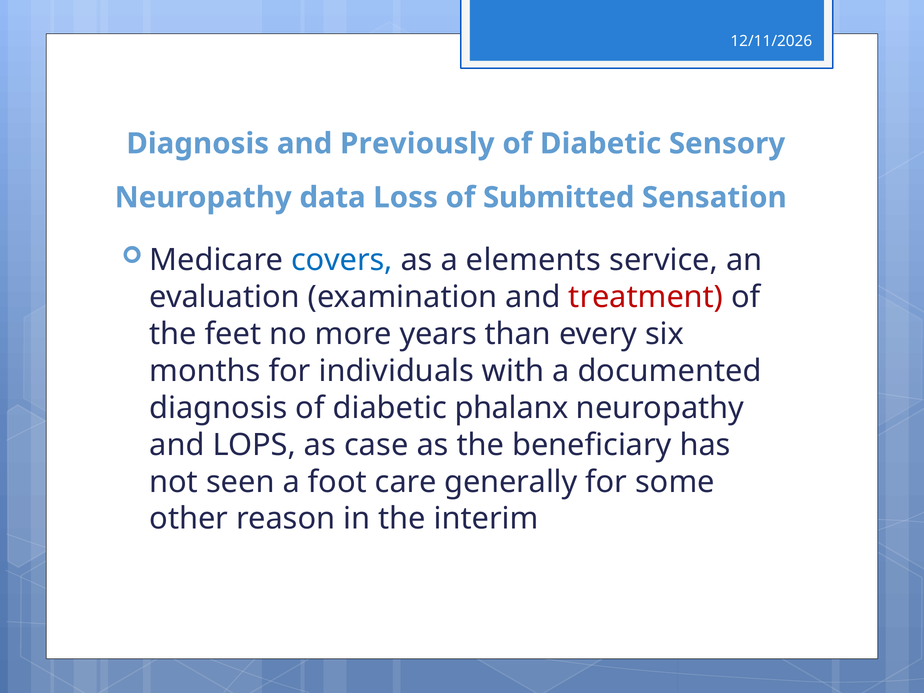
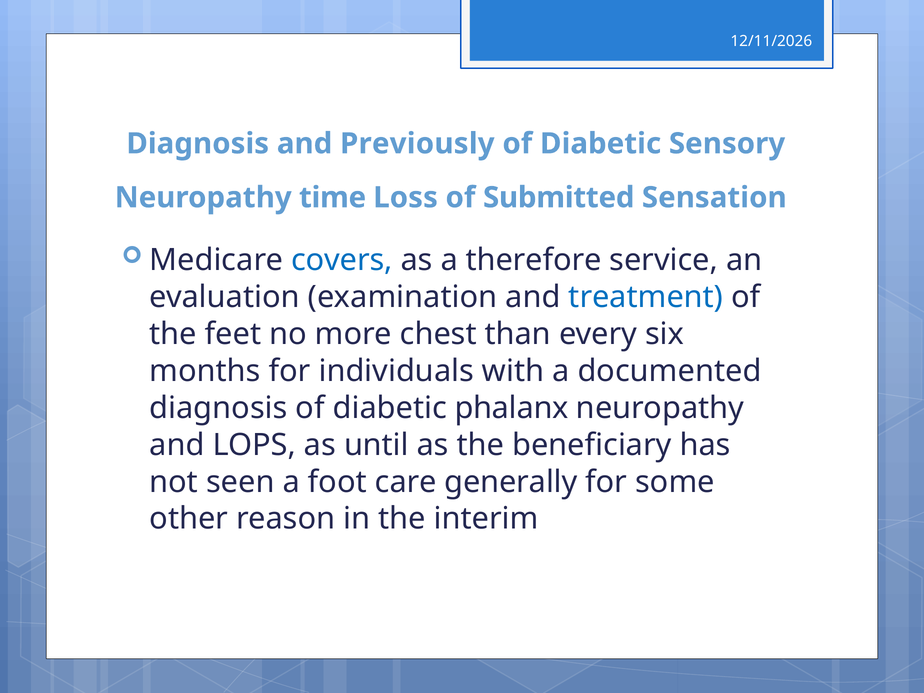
data: data -> time (333, 198)
elements: elements -> therefore (534, 260)
treatment colour: red -> blue (646, 297)
years: years -> chest (438, 334)
case: case -> until (376, 445)
